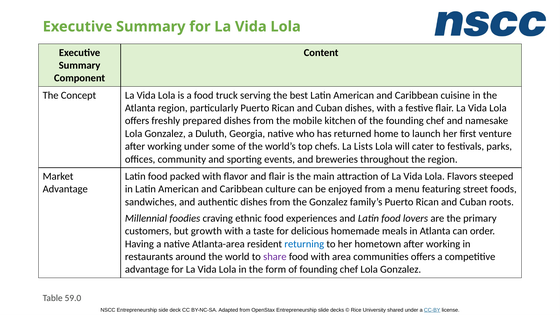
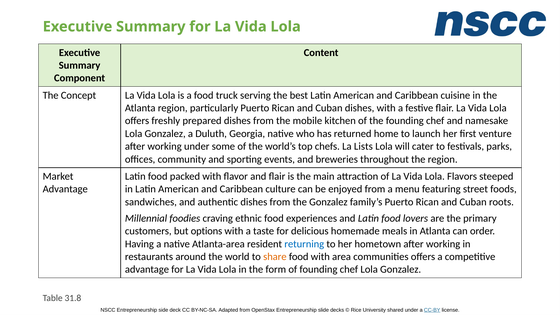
growth: growth -> options (207, 231)
share colour: purple -> orange (275, 257)
59.0: 59.0 -> 31.8 (73, 298)
